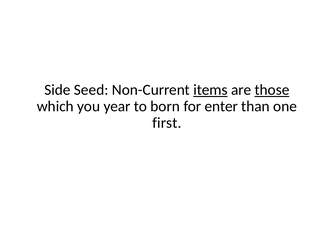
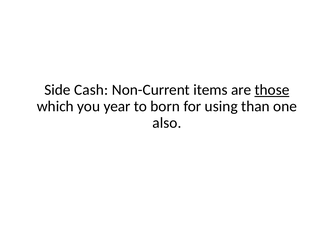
Seed: Seed -> Cash (91, 90)
items underline: present -> none (210, 90)
enter: enter -> using (221, 107)
first: first -> also (167, 123)
